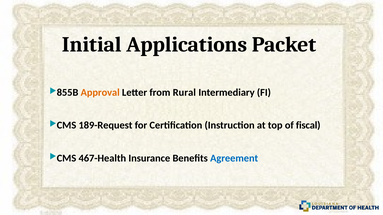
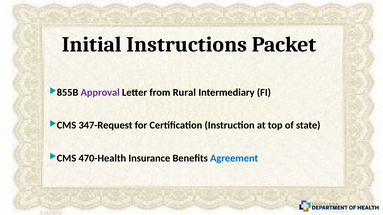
Applications: Applications -> Instructions (187, 45)
Approval colour: orange -> purple (100, 93)
189-Request: 189-Request -> 347-Request (106, 126)
fiscal: fiscal -> state (308, 126)
467-Health: 467-Health -> 470-Health (102, 158)
